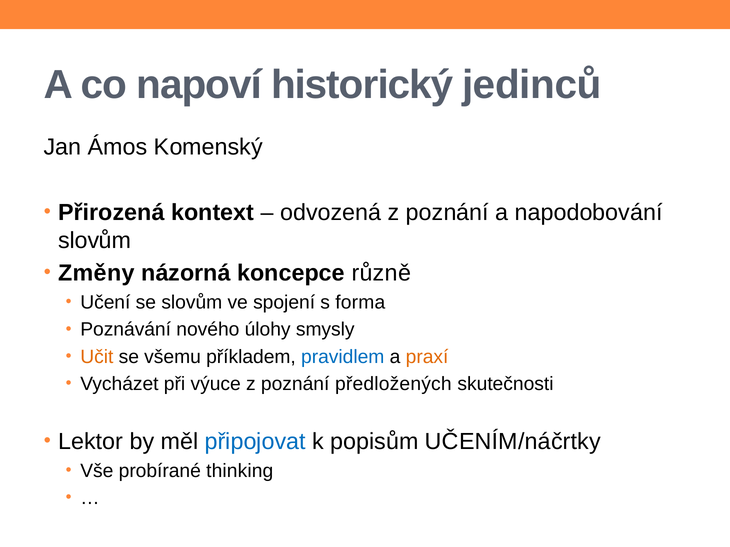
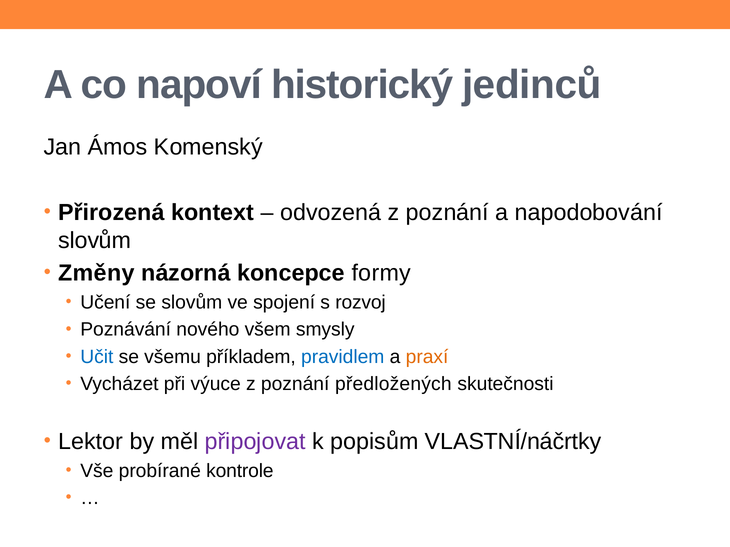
různě: různě -> formy (381, 273)
forma: forma -> rozvoj (361, 303)
úlohy: úlohy -> všem (268, 330)
Učit colour: orange -> blue (97, 357)
připojovat colour: blue -> purple (255, 442)
UČENÍM/náčrtky: UČENÍM/náčrtky -> VLASTNÍ/náčrtky (513, 442)
thinking: thinking -> kontrole (240, 471)
